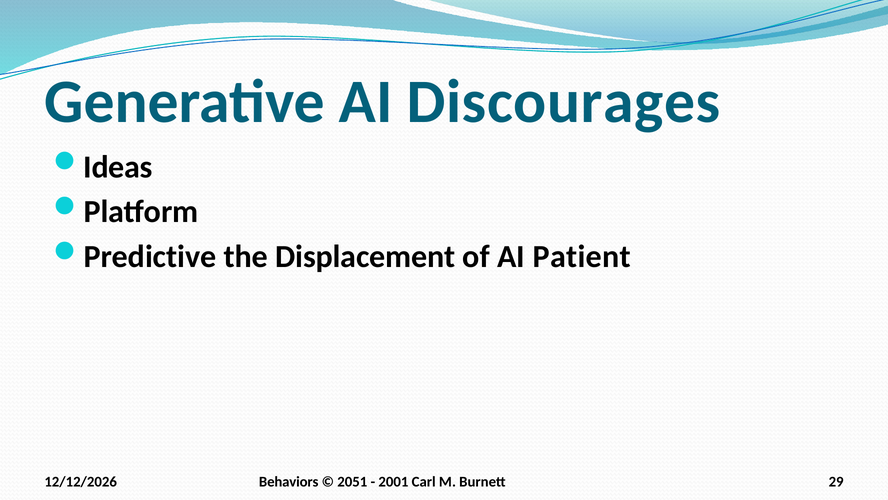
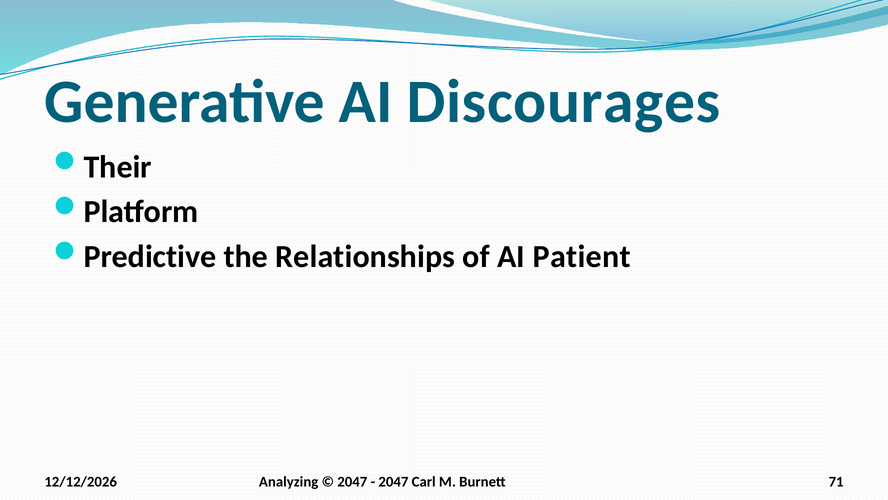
Ideas: Ideas -> Their (118, 167)
Displacement: Displacement -> Relationships (365, 257)
Behaviors: Behaviors -> Analyzing (289, 481)
2051: 2051 -> 2047 (352, 481)
2001: 2001 -> 2047 (393, 481)
29: 29 -> 71 (836, 481)
